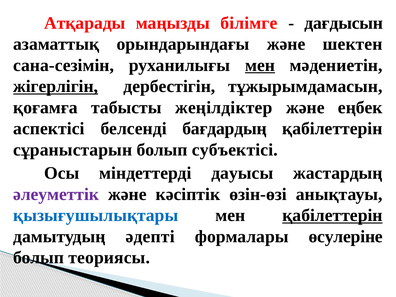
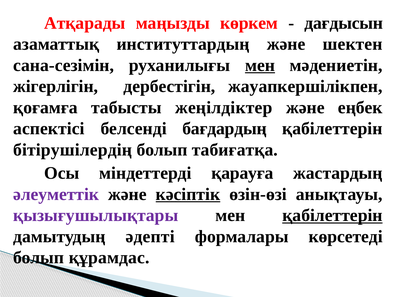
білімге: білімге -> көркем (249, 23)
орындарындағы: орындарындағы -> институттардың (183, 44)
жігерлігін underline: present -> none (56, 86)
тұжырымдамасын: тұжырымдамасын -> жауапкершілікпен (305, 86)
сұраныстарын: сұраныстарын -> бітірушілердің (73, 150)
субъектісі: субъектісі -> табиғатқа (235, 150)
дауысы: дауысы -> қарауға (242, 173)
кәсіптік underline: none -> present (188, 194)
қызығушылықтары colour: blue -> purple (96, 215)
өсулеріне: өсулеріне -> көрсетеді (346, 236)
теориясы: теориясы -> құрамдас (109, 258)
